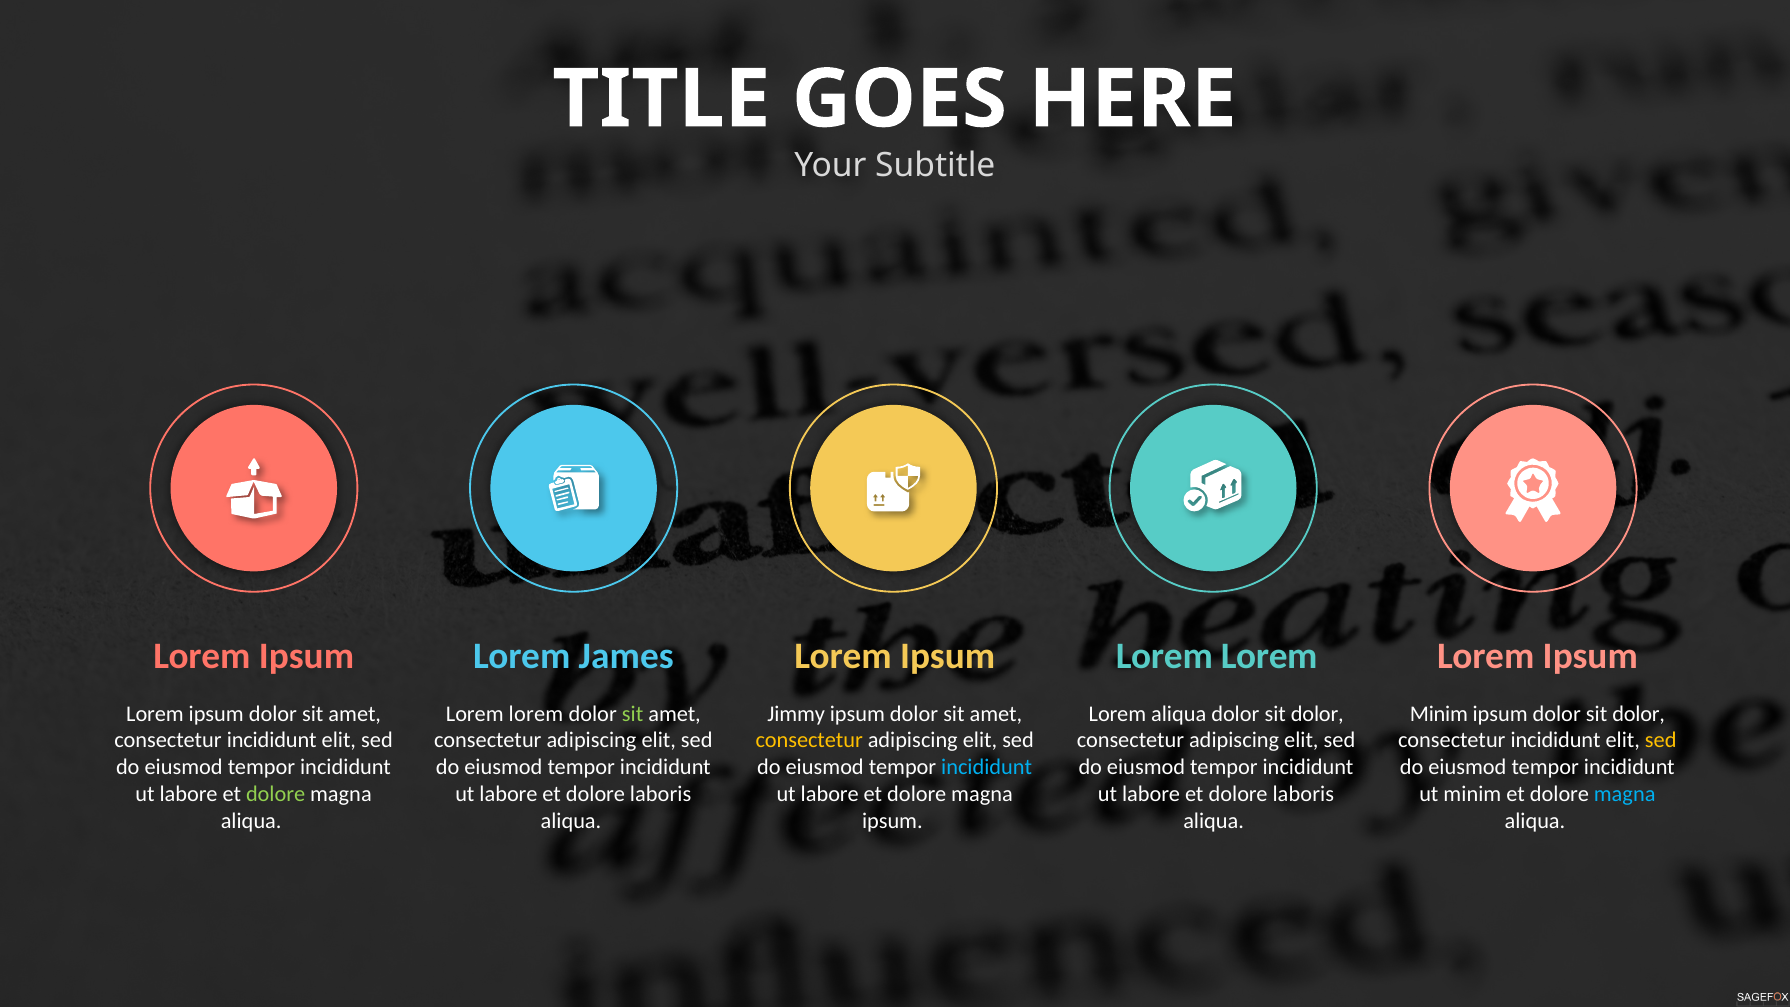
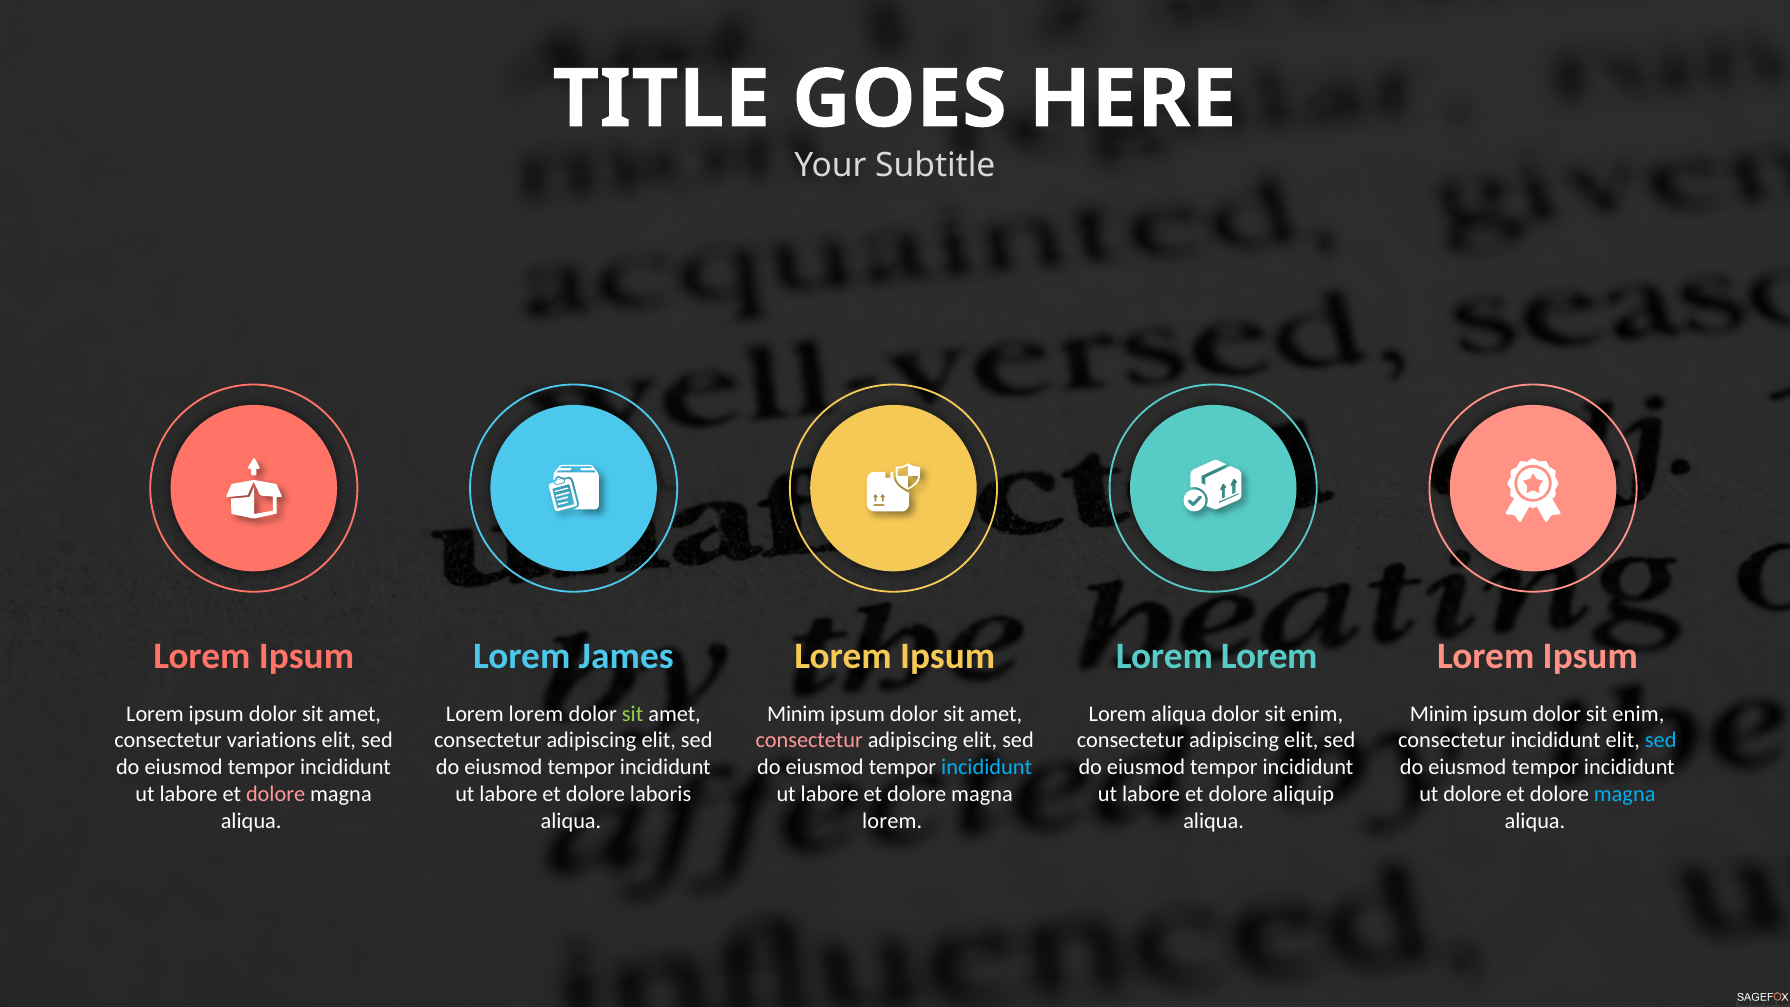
Jimmy: Jimmy -> Minim (796, 714)
dolor: dolor -> enim (1317, 714)
ipsum dolor sit dolor: dolor -> enim (1638, 714)
incididunt: incididunt -> variations (272, 741)
consectetur colour: yellow -> pink (809, 741)
sed colour: yellow -> light blue (1661, 741)
dolore colour: light green -> pink (276, 794)
laboris: laboris -> aliquip (1303, 794)
ut minim: minim -> dolore (1473, 794)
ipsum: ipsum -> lorem (892, 821)
